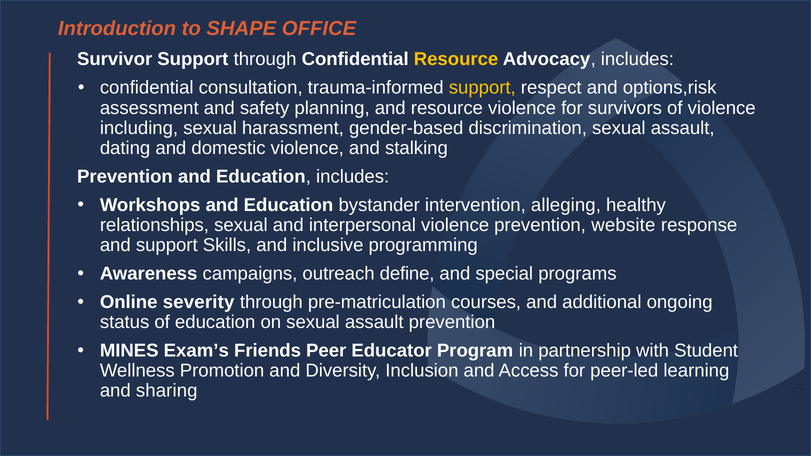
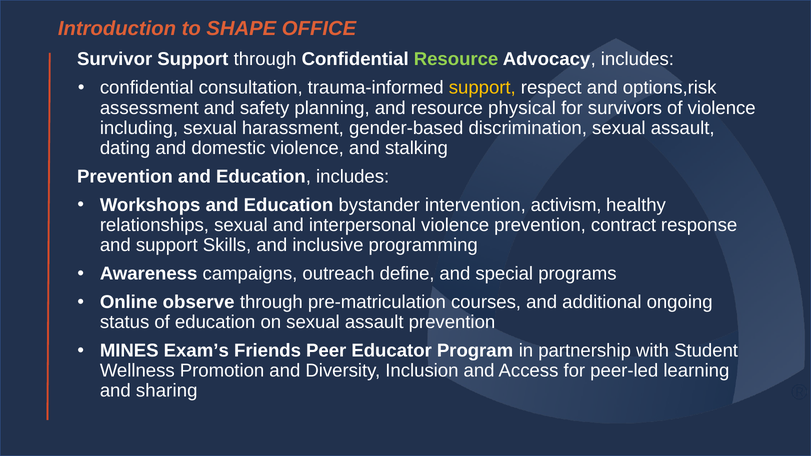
Resource colour: yellow -> light green (456, 59)
resource violence: violence -> physical (522, 108)
alleging: alleging -> activism (566, 205)
website: website -> contract (624, 225)
severity: severity -> observe (199, 302)
